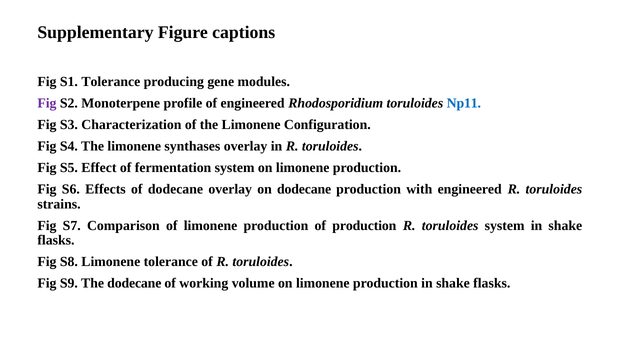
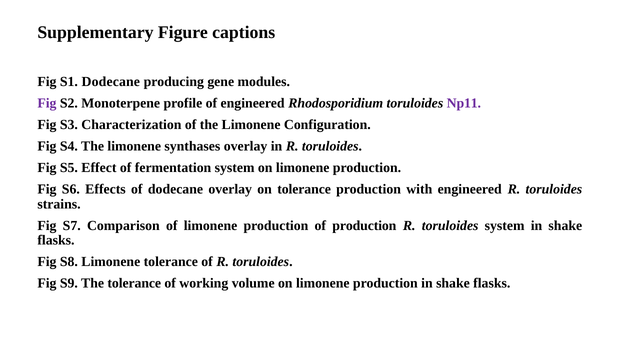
S1 Tolerance: Tolerance -> Dodecane (111, 82)
Np11 colour: blue -> purple (464, 103)
on dodecane: dodecane -> tolerance (304, 189)
The dodecane: dodecane -> tolerance (134, 283)
